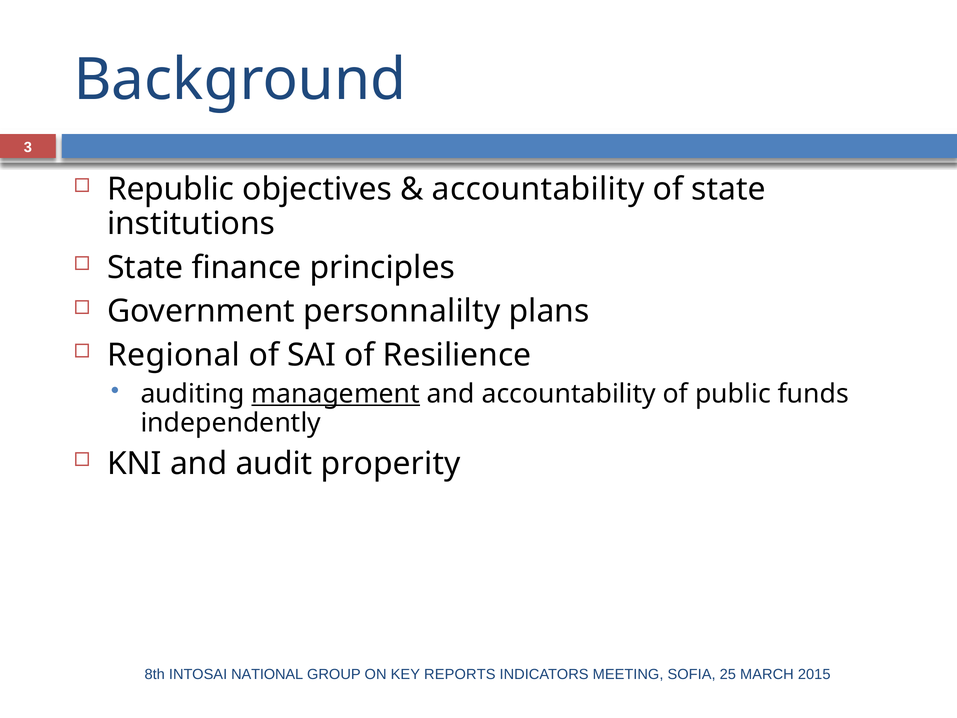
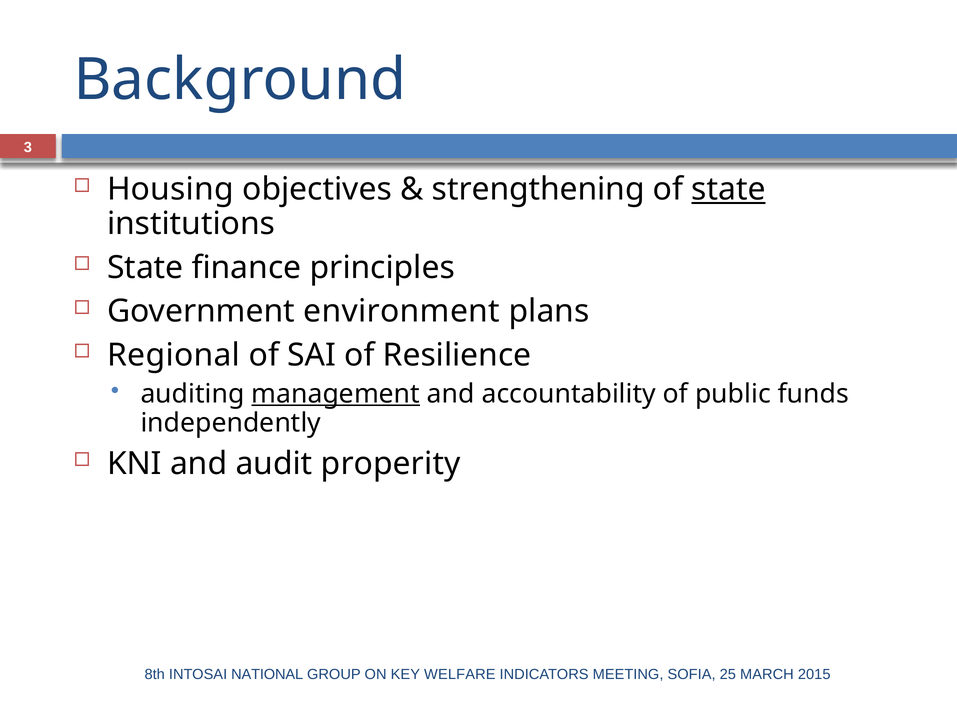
Republic: Republic -> Housing (170, 189)
accountability: accountability -> strengthening (538, 189)
state underline: none -> present (729, 189)
personnalilty: personnalilty -> environment (402, 311)
REPORTS: REPORTS -> WELFARE (460, 674)
